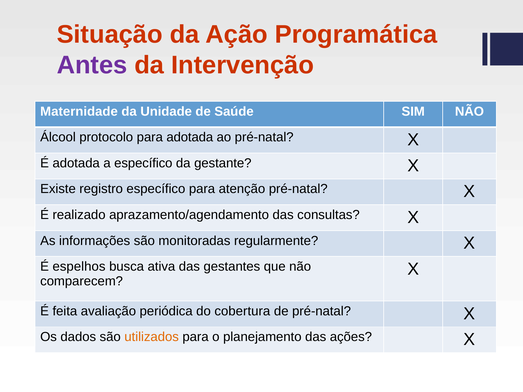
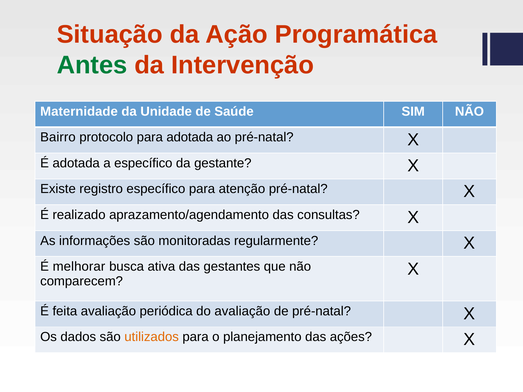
Antes colour: purple -> green (92, 65)
Álcool: Álcool -> Bairro (58, 137)
espelhos: espelhos -> melhorar (79, 267)
do cobertura: cobertura -> avaliação (242, 311)
